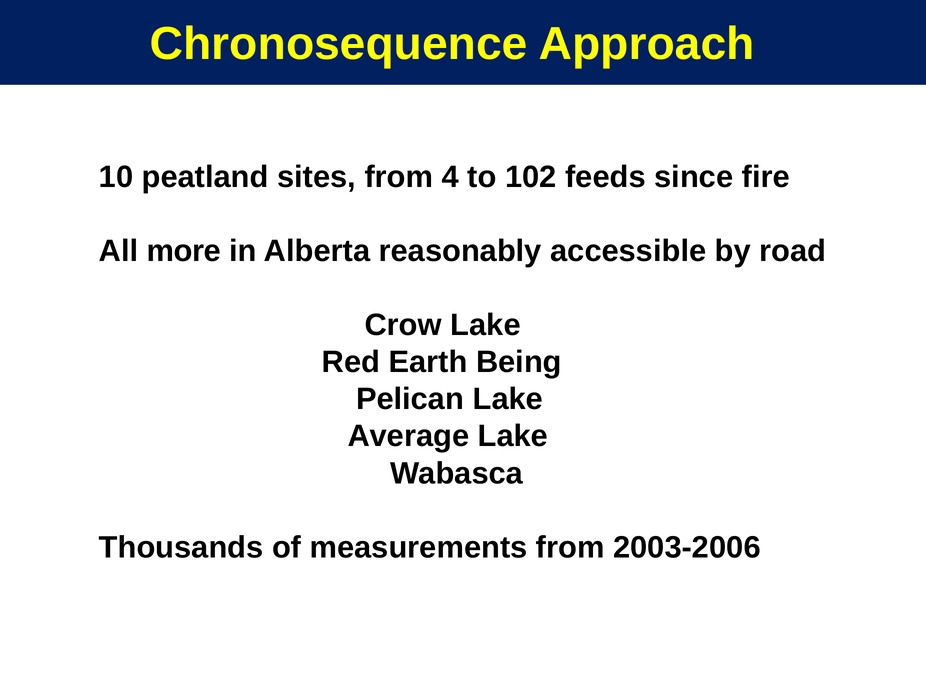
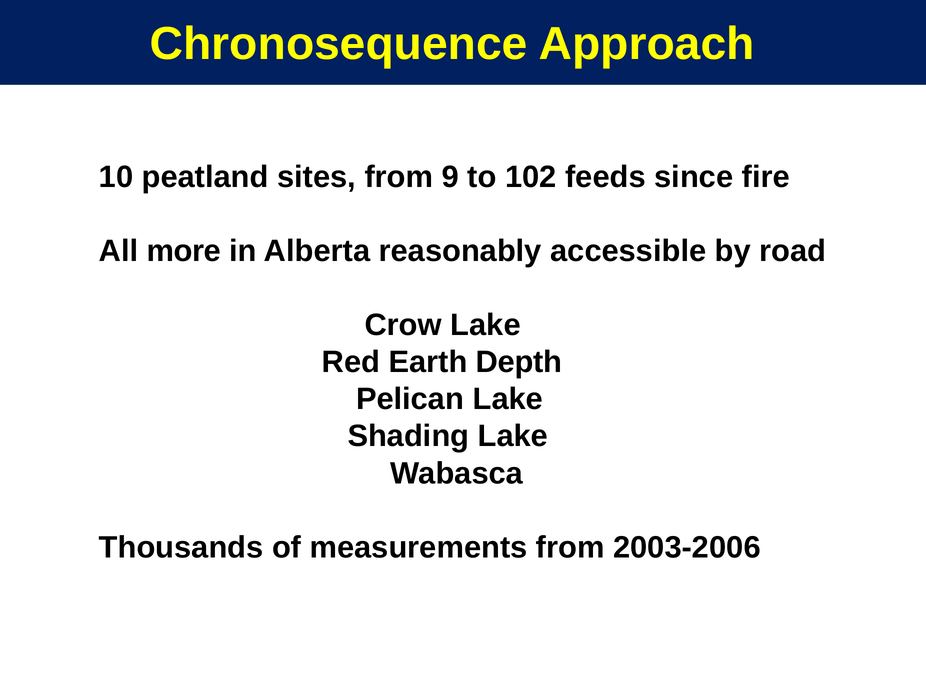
4: 4 -> 9 (450, 177)
Being: Being -> Depth (519, 362)
Average: Average -> Shading (408, 436)
